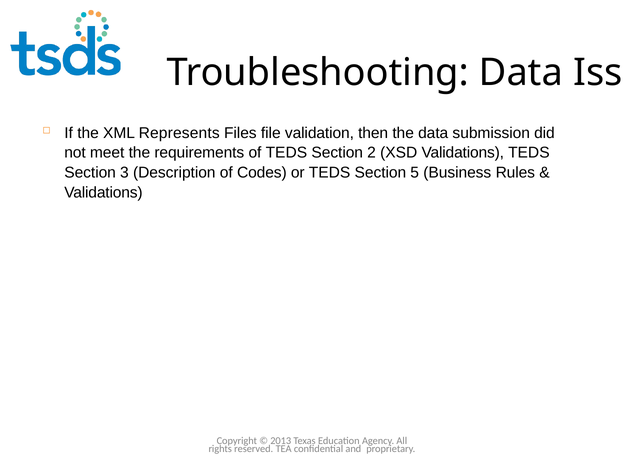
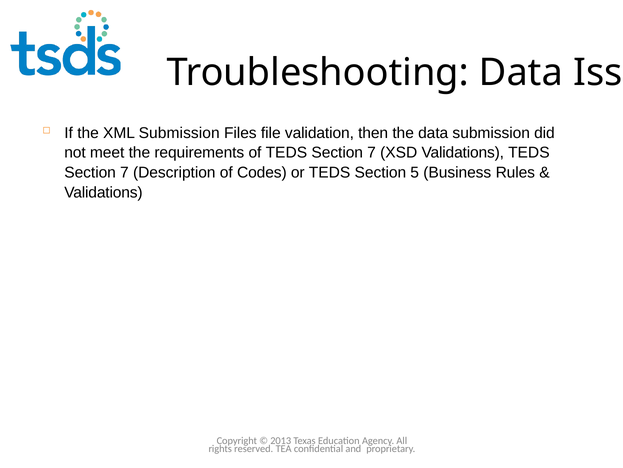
XML Represents: Represents -> Submission (179, 133)
of TEDS Section 2: 2 -> 7 (372, 152)
3: 3 -> 7 (124, 172)
